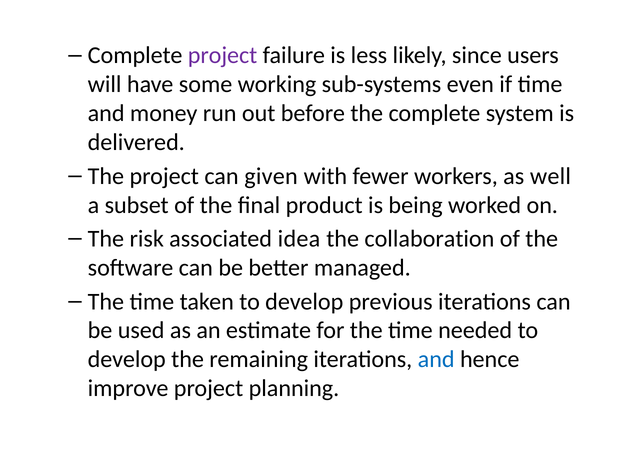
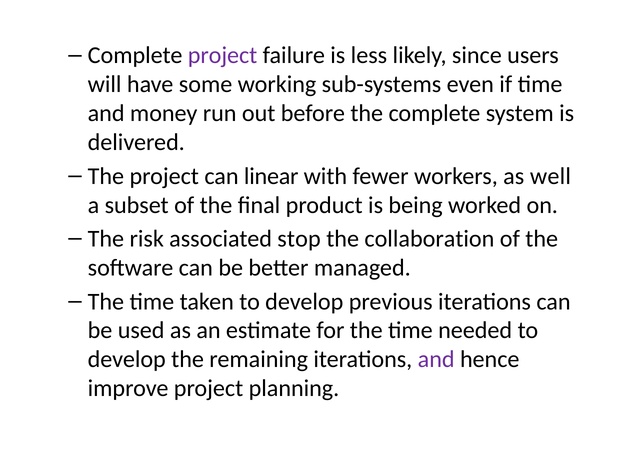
given: given -> linear (271, 176)
idea: idea -> stop (299, 239)
and colour: blue -> purple (436, 359)
